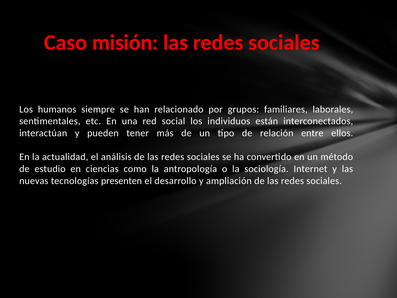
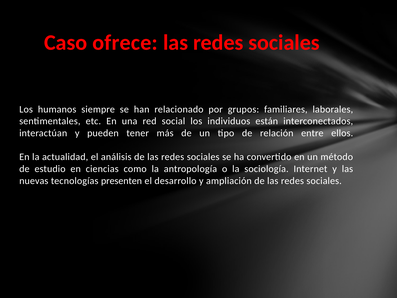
misión: misión -> ofrece (125, 43)
